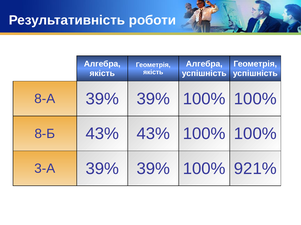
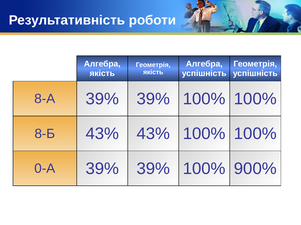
3-А: 3-А -> 0-А (45, 169)
921%: 921% -> 900% (255, 169)
